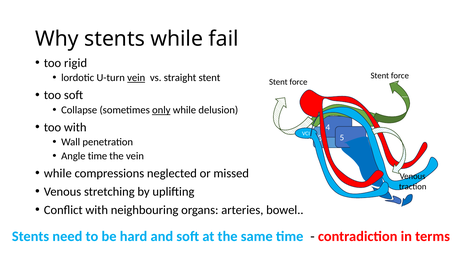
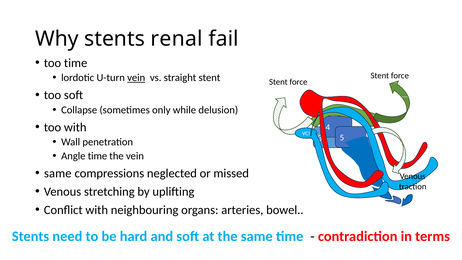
stents while: while -> renal (177, 39)
too rigid: rigid -> time (76, 63)
only underline: present -> none (161, 110)
while: while -> same (58, 173)
